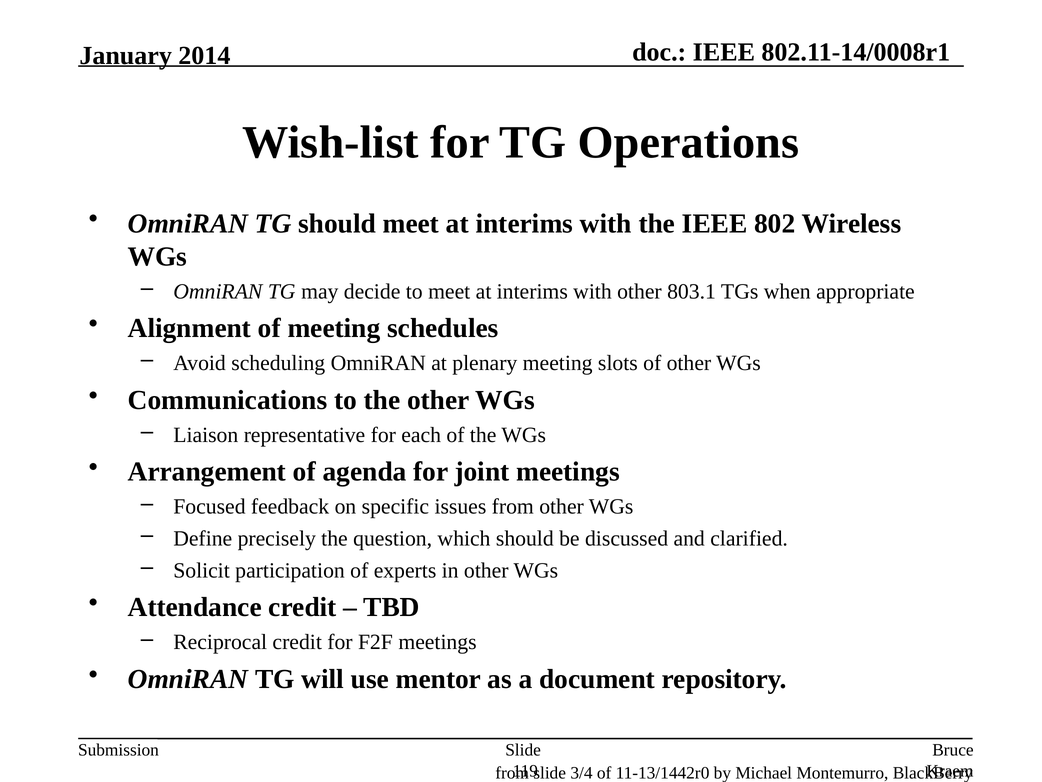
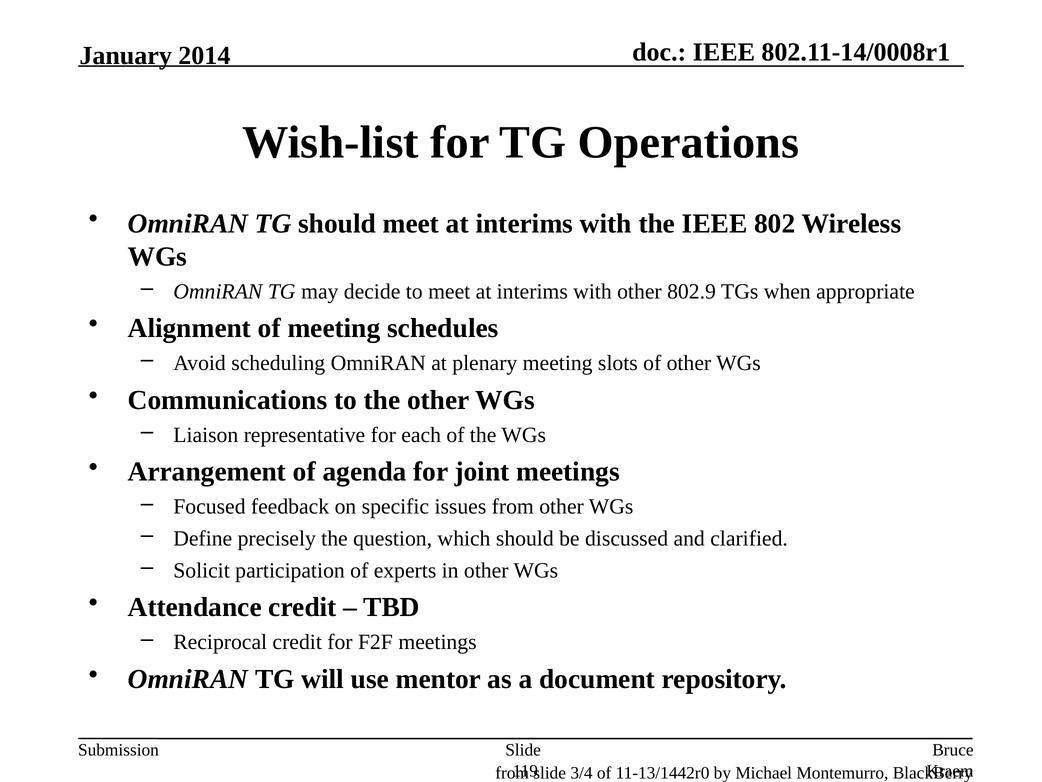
803.1: 803.1 -> 802.9 (692, 291)
